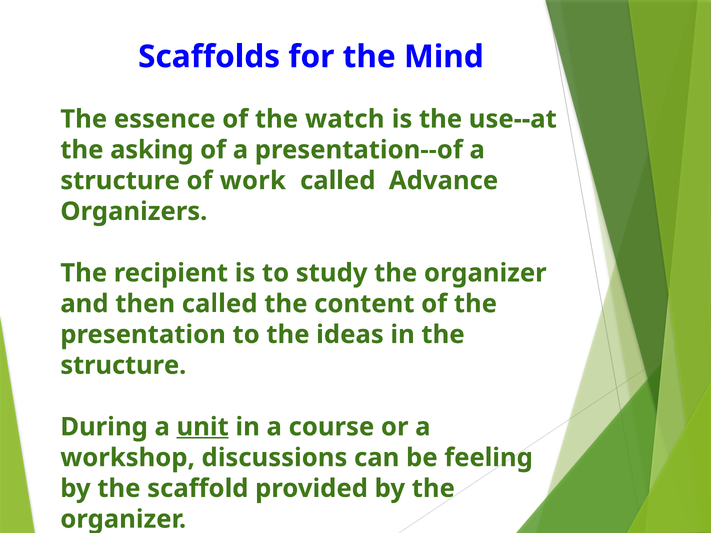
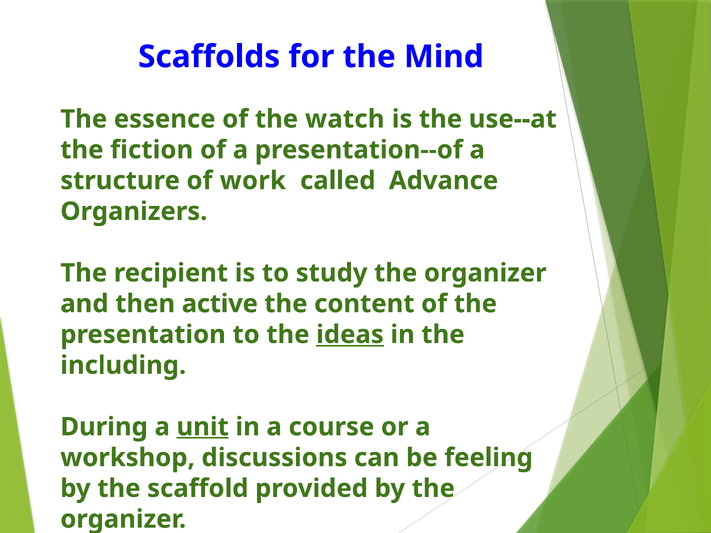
asking: asking -> fiction (152, 150)
then called: called -> active (220, 304)
ideas underline: none -> present (350, 335)
structure: structure -> including (123, 366)
